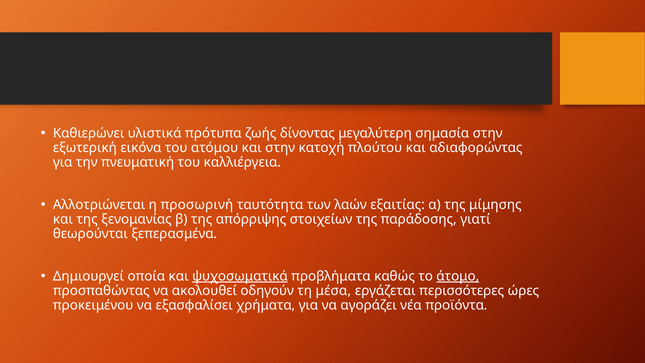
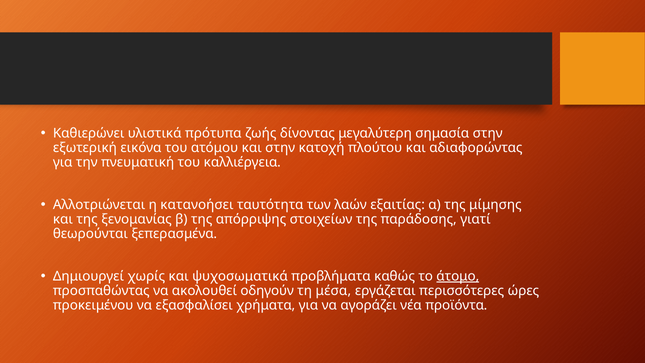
προσωρινή: προσωρινή -> κατανοήσει (197, 205)
οποία: οποία -> χωρίς (146, 276)
ψυχοσωματικά underline: present -> none (240, 276)
